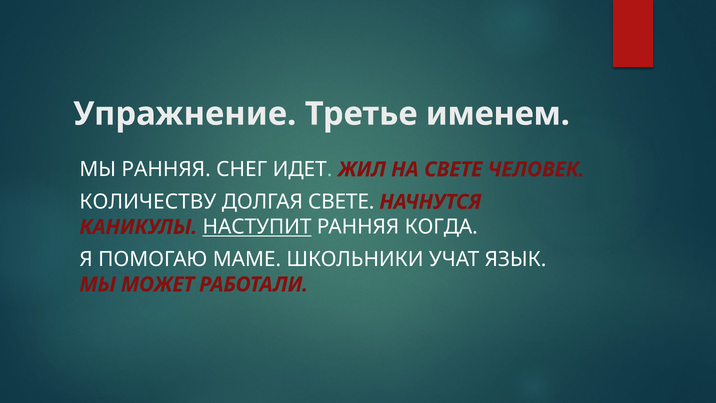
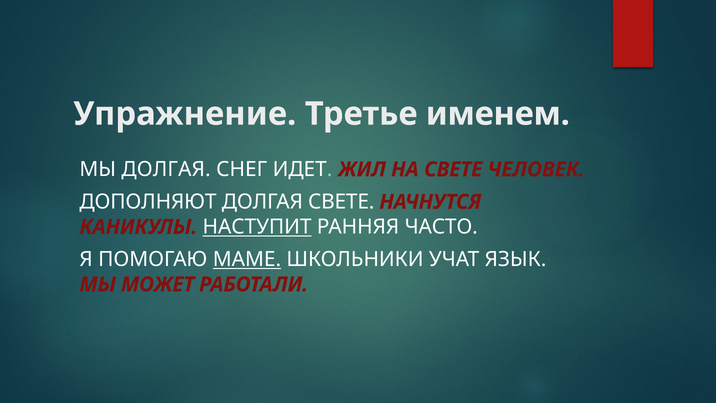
МЫ РАННЯЯ: РАННЯЯ -> ДОЛГАЯ (166, 169)
КОЛИЧЕСТВУ: КОЛИЧЕСТВУ -> ДОПОЛНЯЮТ (148, 202)
КОГДА: КОГДА -> ЧАСТО (441, 227)
МАМЕ underline: none -> present (247, 259)
